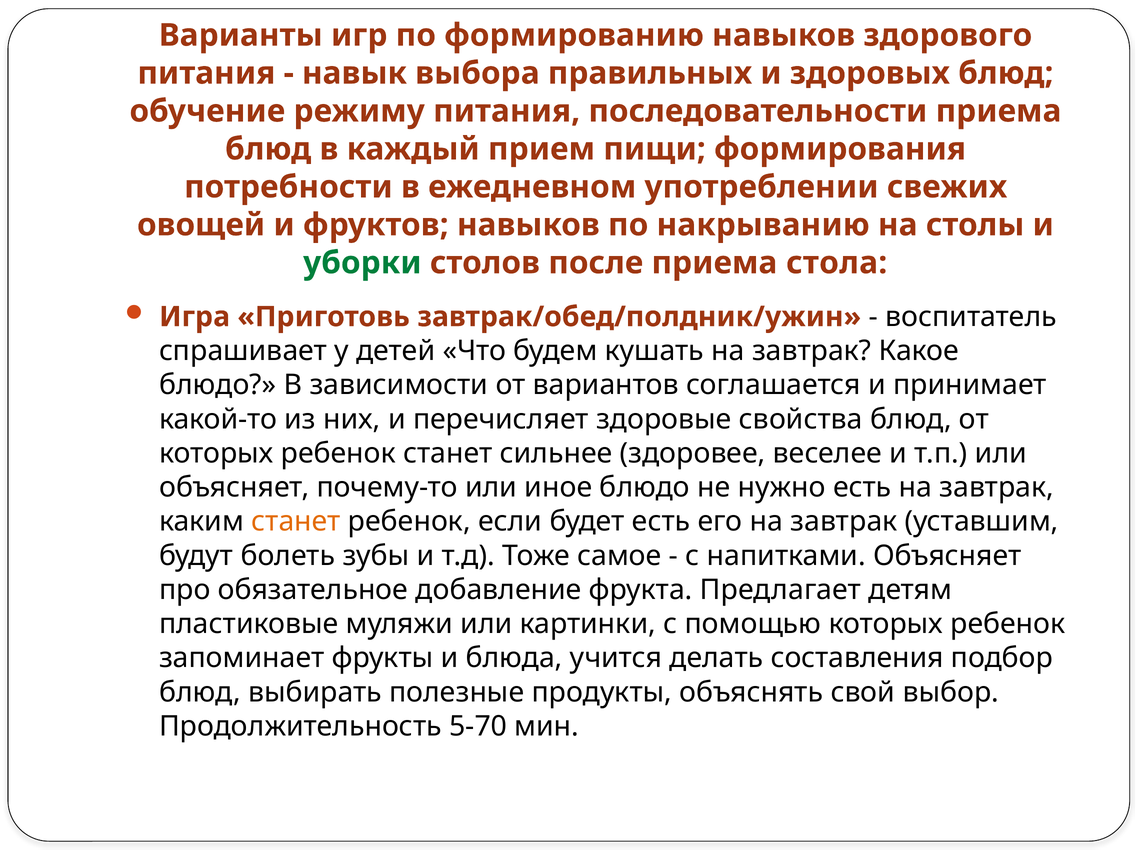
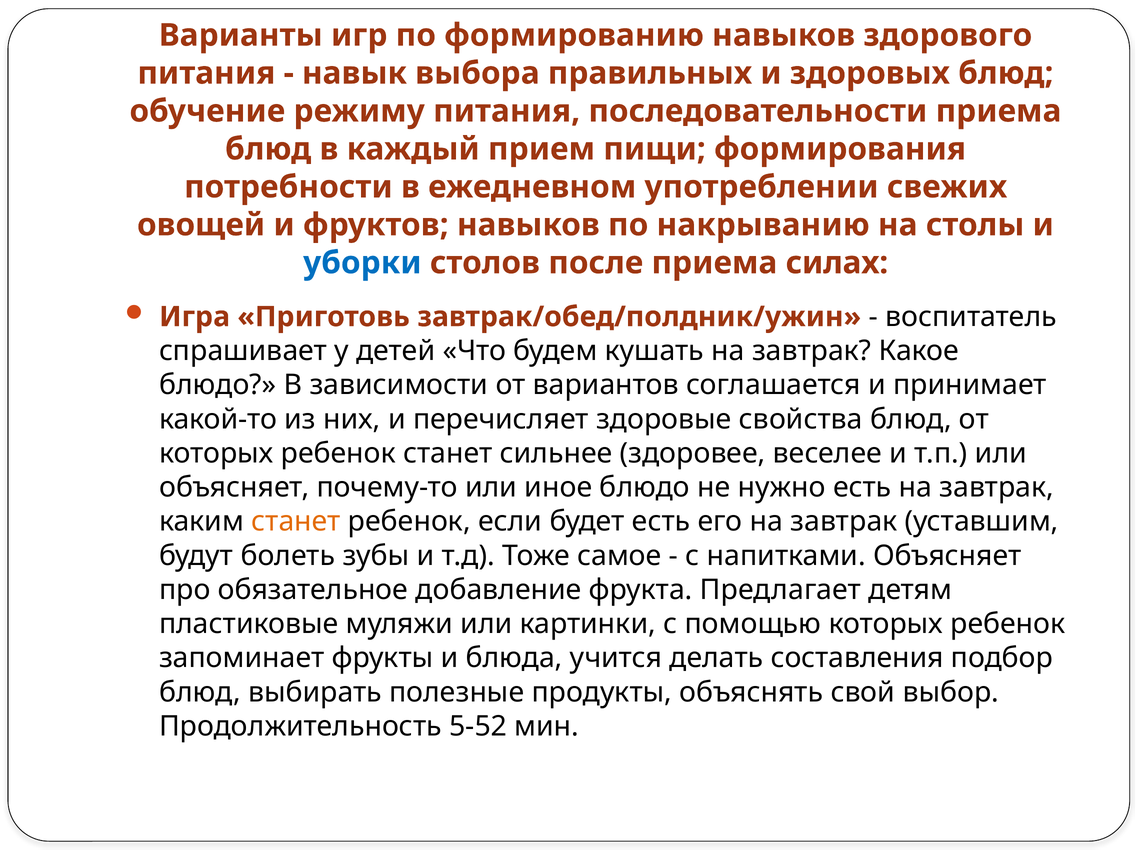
уборки colour: green -> blue (362, 263)
стола: стола -> силах (837, 263)
5-70: 5-70 -> 5-52 (478, 727)
